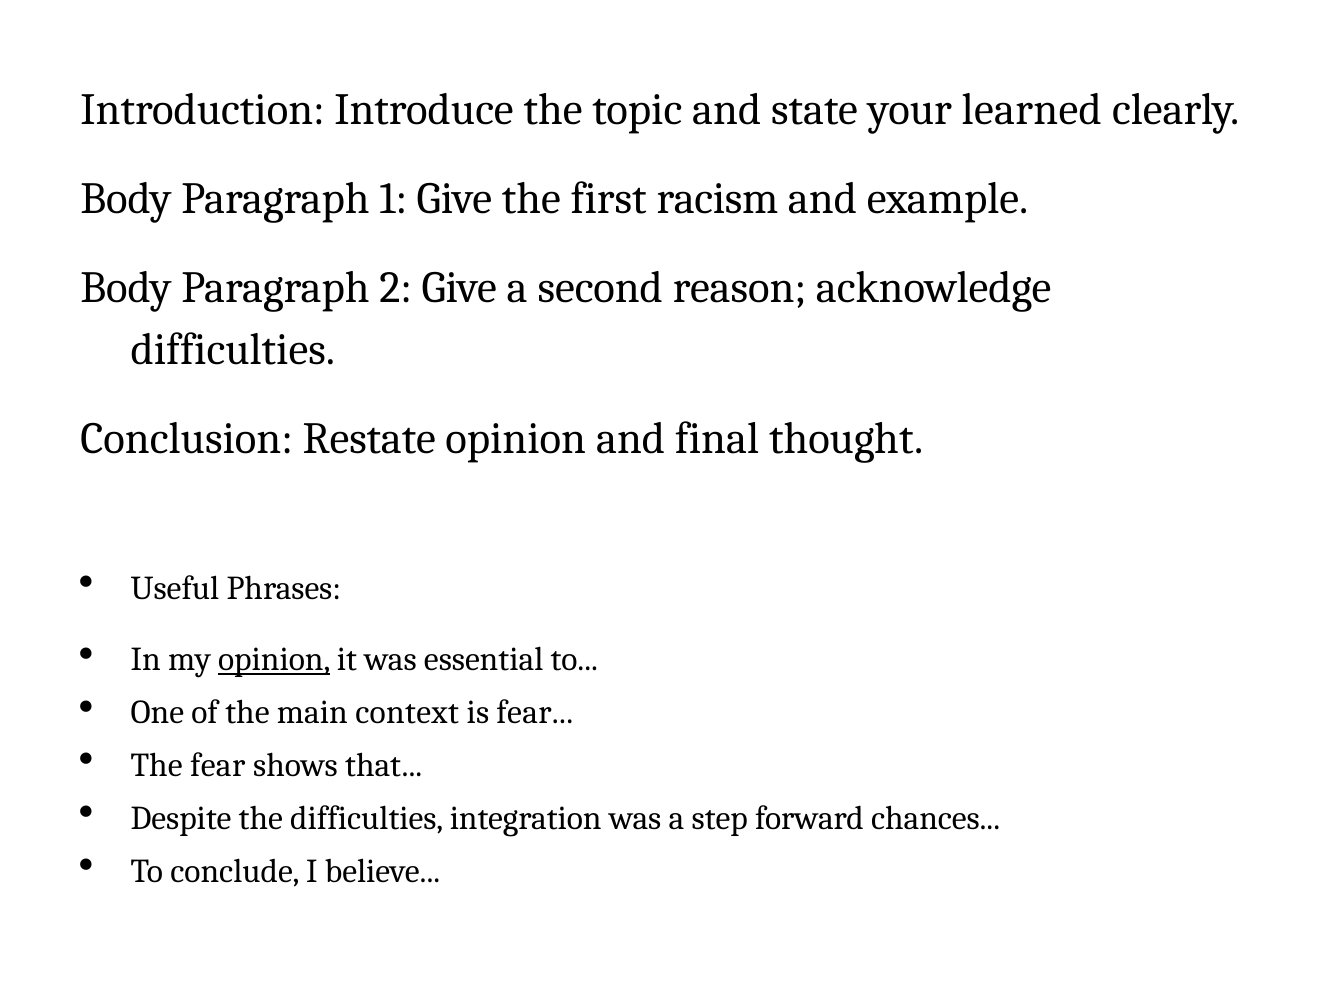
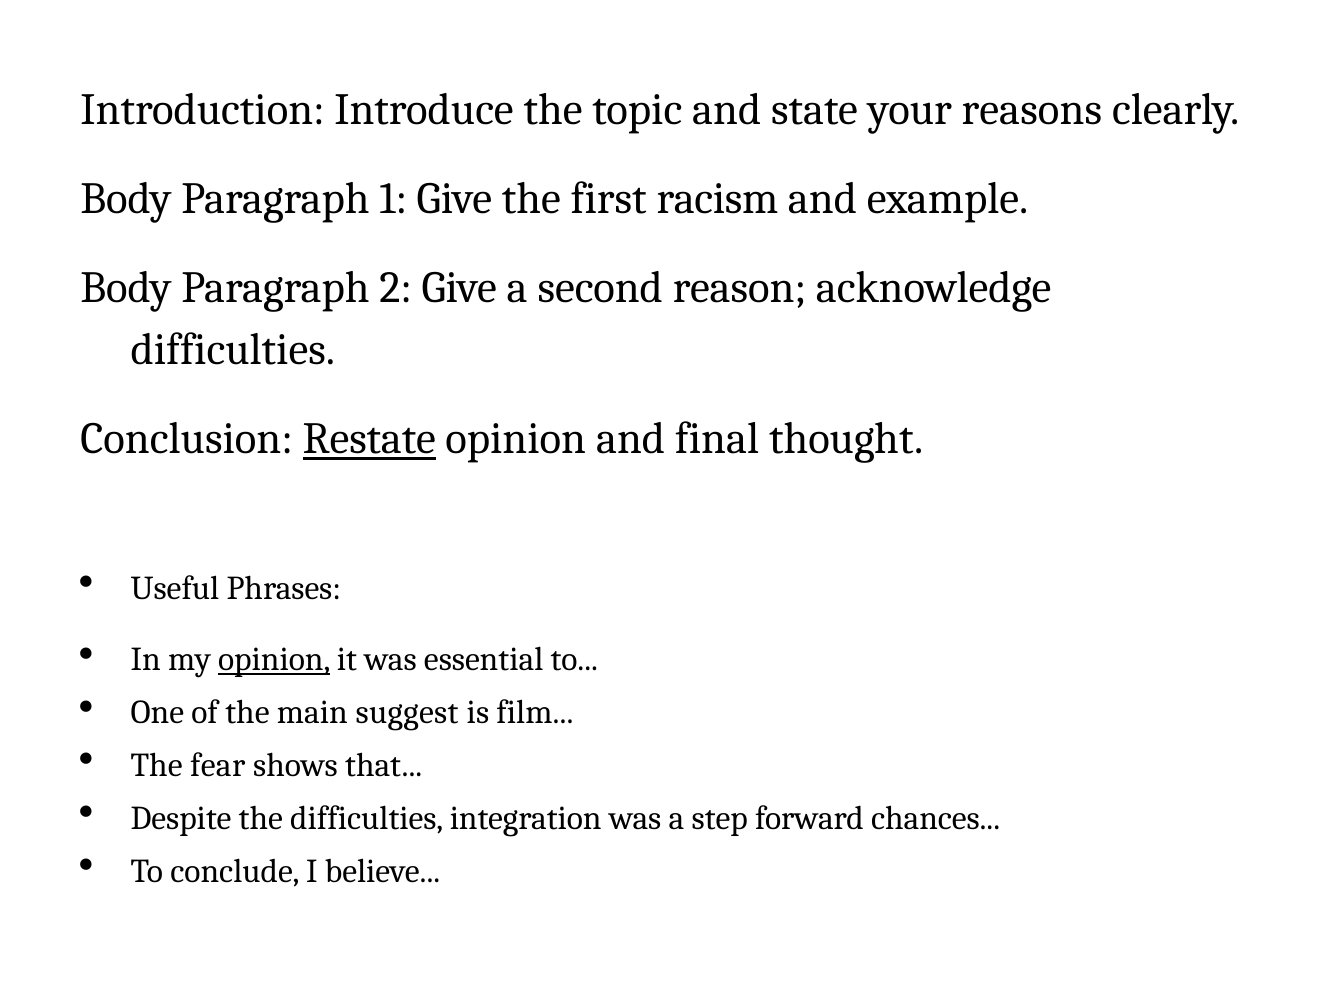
learned: learned -> reasons (1032, 110)
Restate underline: none -> present (369, 439)
context: context -> suggest (407, 712)
is fear: fear -> film (535, 712)
